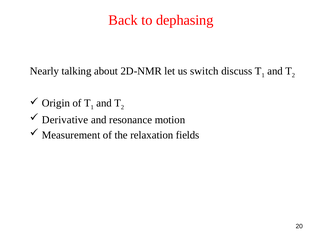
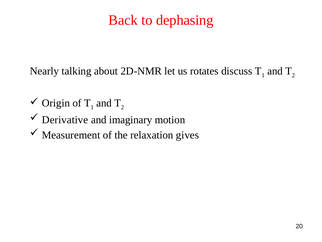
switch: switch -> rotates (204, 71)
resonance: resonance -> imaginary (131, 120)
fields: fields -> gives (187, 135)
